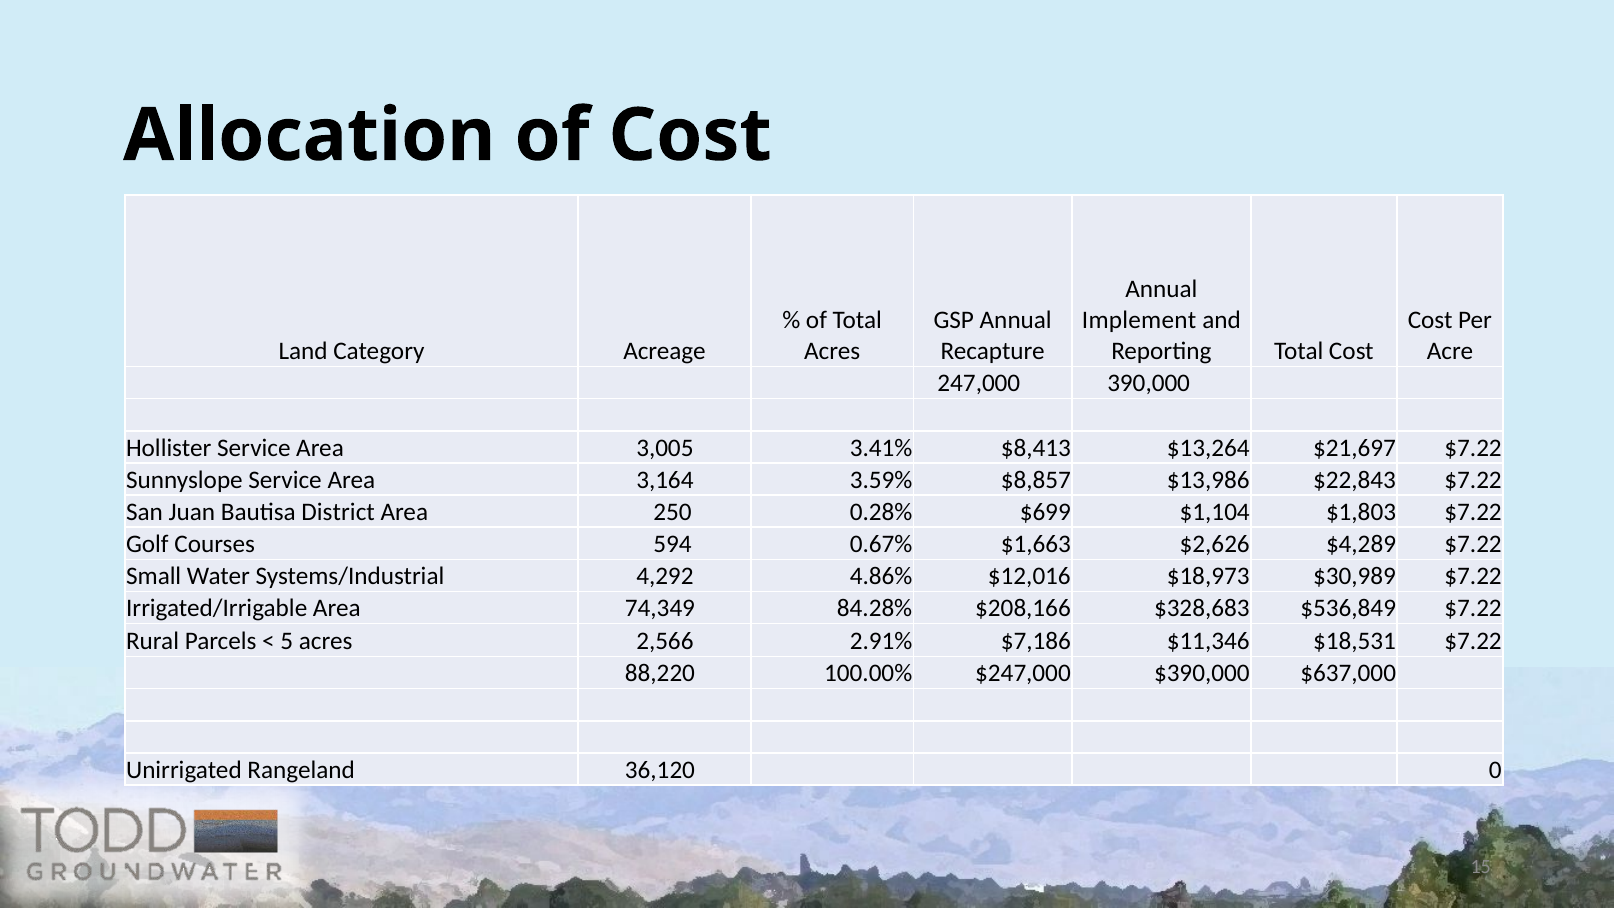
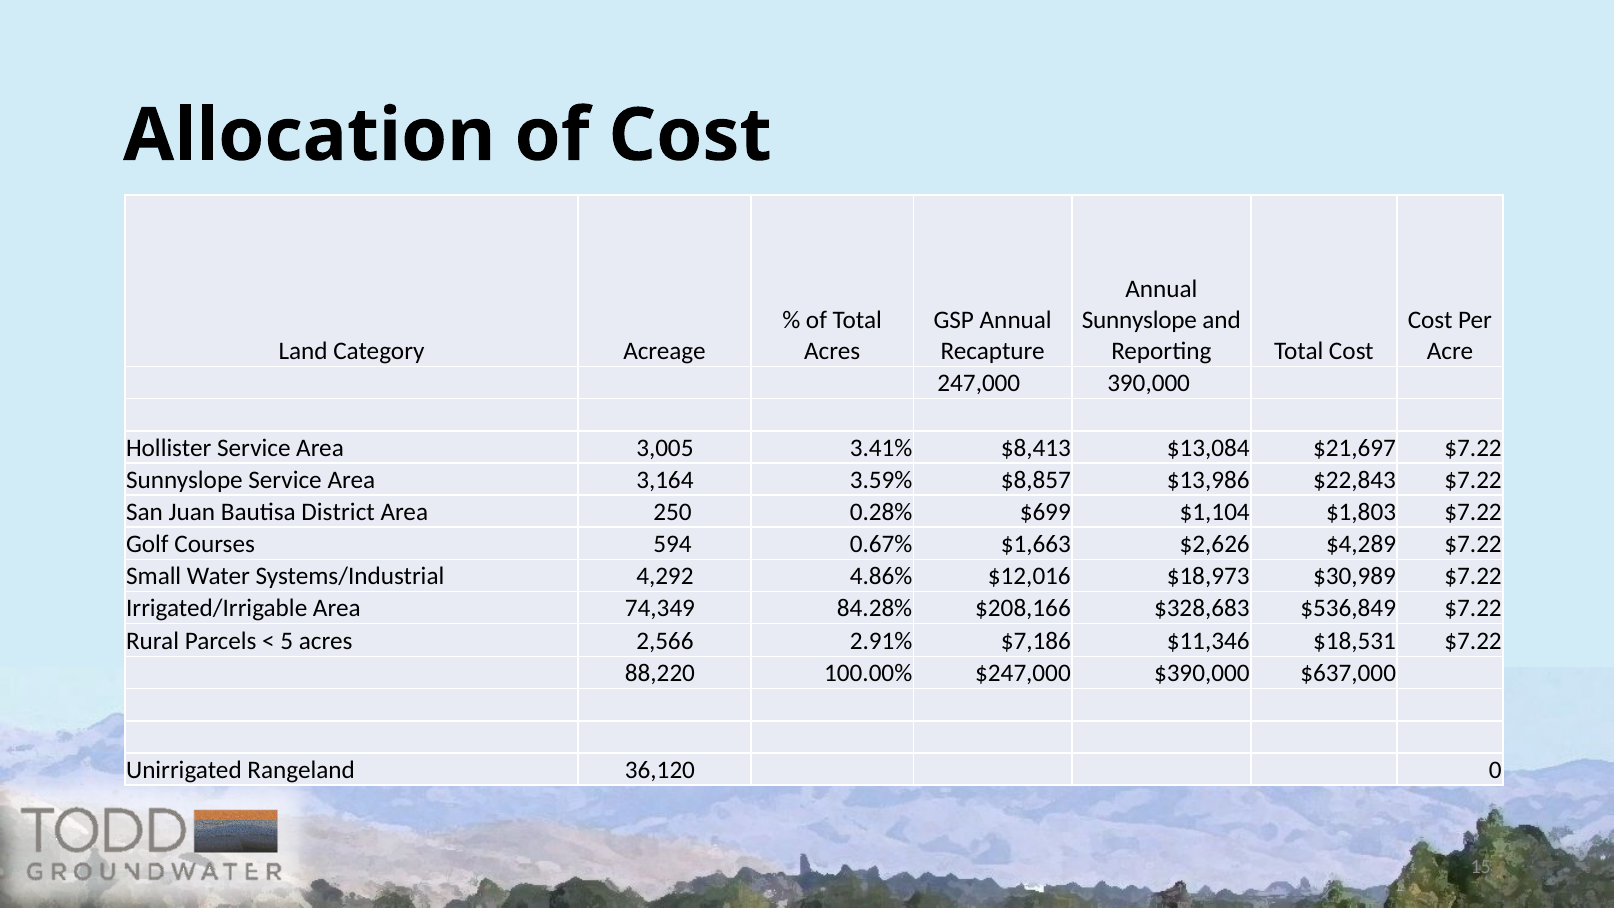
Implement: Implement -> Sunnyslope (1139, 320)
$13,264: $13,264 -> $13,084 (1208, 448)
